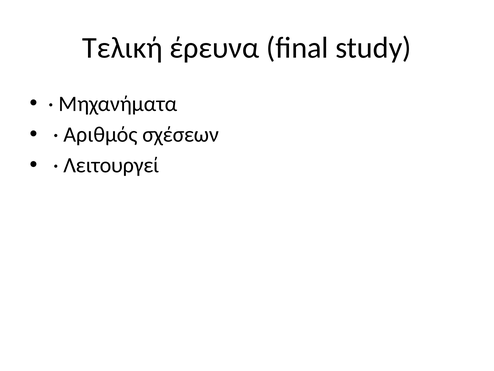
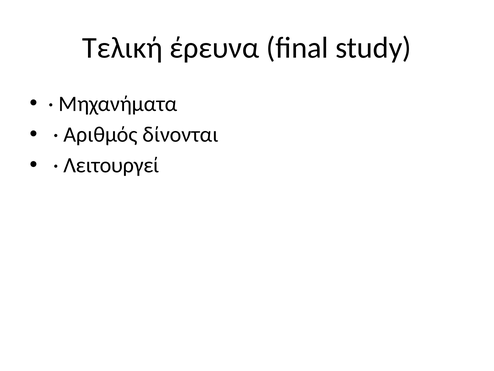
σχέσεων: σχέσεων -> δίνονται (180, 134)
